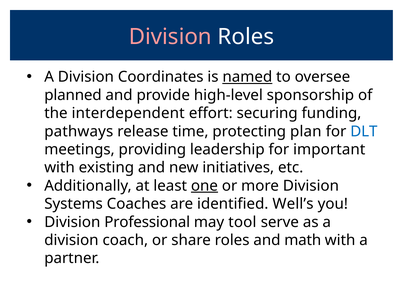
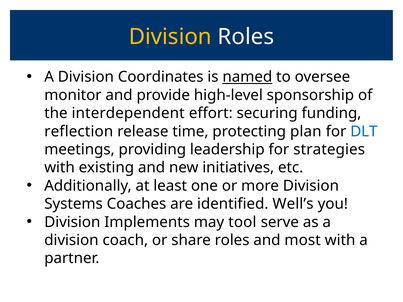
Division colour: pink -> yellow (170, 37)
planned: planned -> monitor (73, 95)
pathways: pathways -> reflection (79, 131)
important: important -> strategies (329, 150)
one underline: present -> none (204, 186)
Professional: Professional -> Implements (147, 222)
math: math -> most (303, 240)
